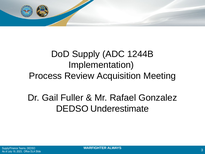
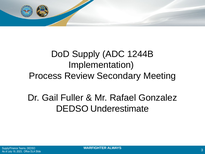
Acquisition: Acquisition -> Secondary (119, 76)
